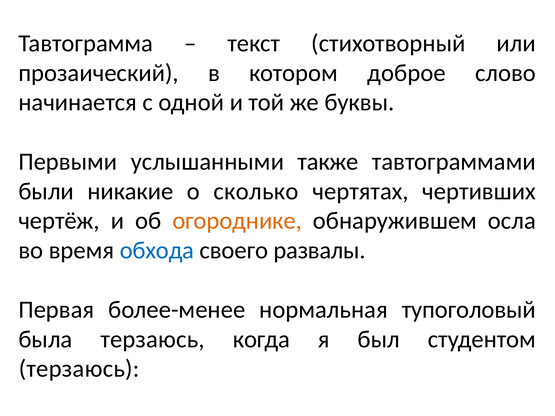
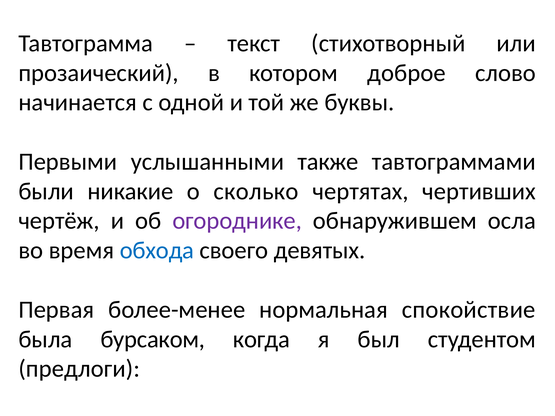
огороднике colour: orange -> purple (237, 221)
развалы: развалы -> девятых (319, 251)
тупоголовый: тупоголовый -> спокойствие (469, 310)
была терзаюсь: терзаюсь -> бурсаком (153, 339)
терзаюсь: терзаюсь -> предлоги (79, 369)
